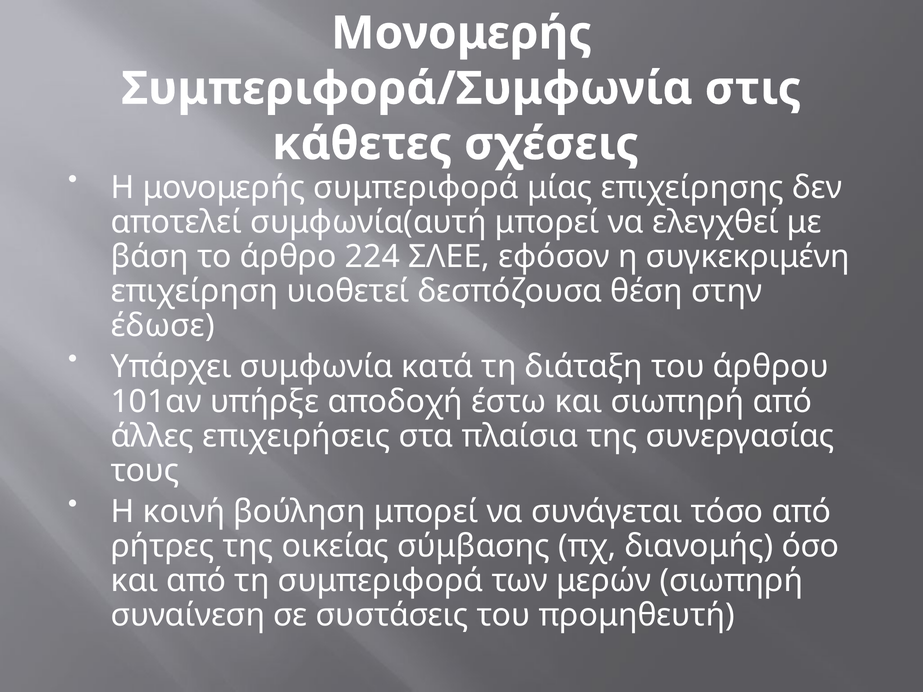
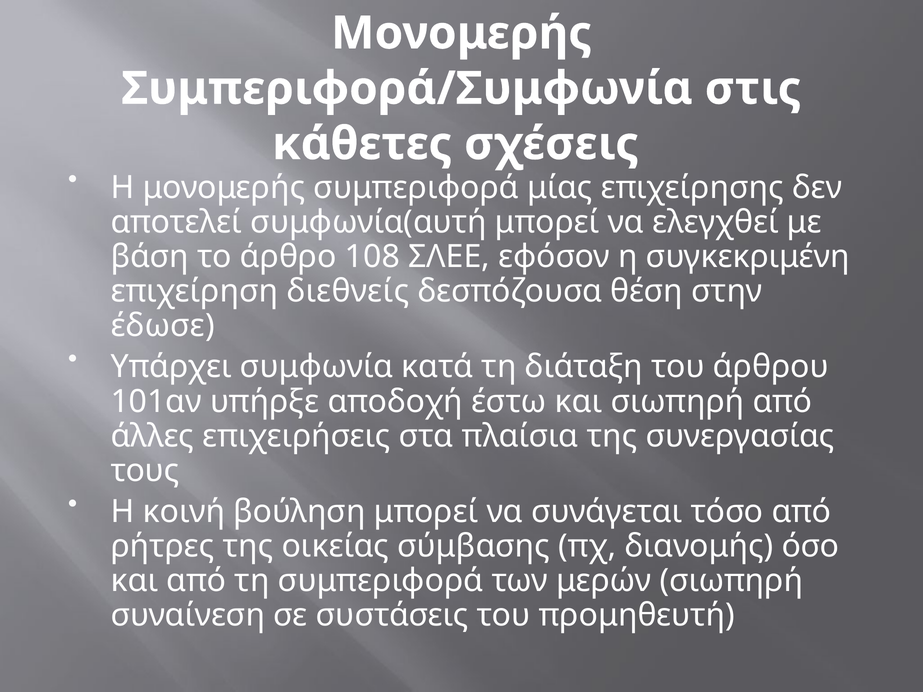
224: 224 -> 108 (372, 257)
υιοθετεί: υιοθετεί -> διεθνείς (348, 291)
